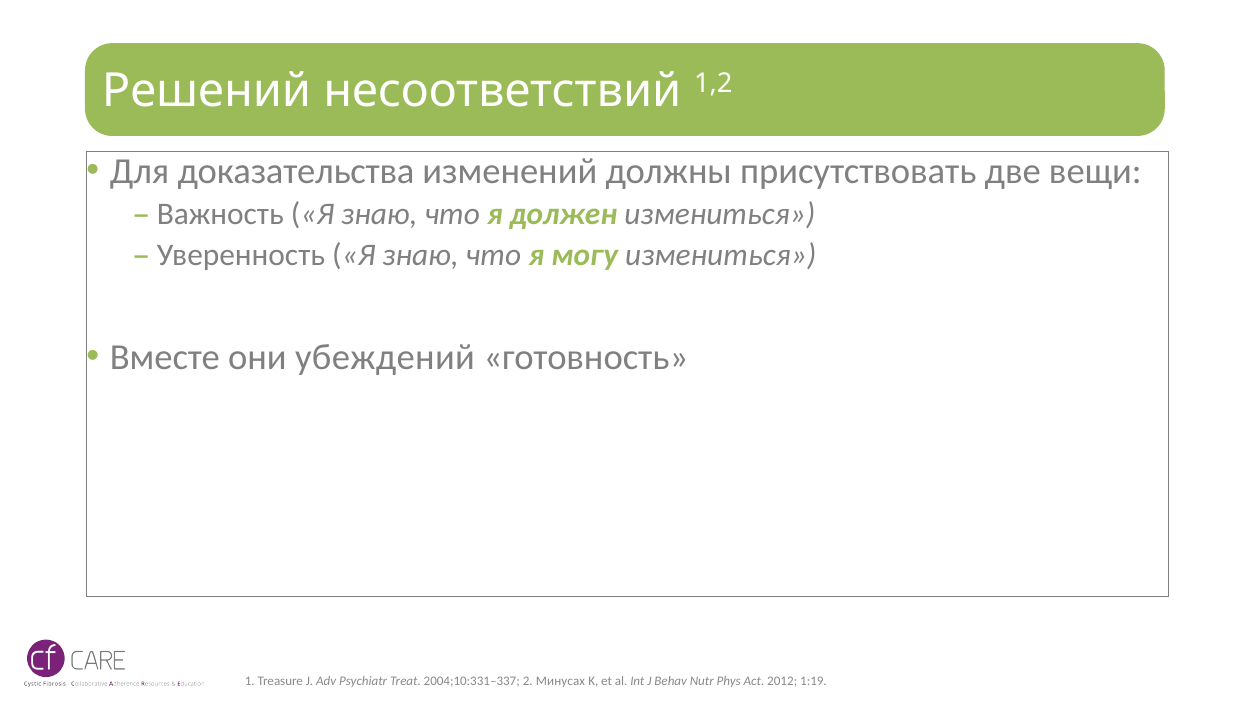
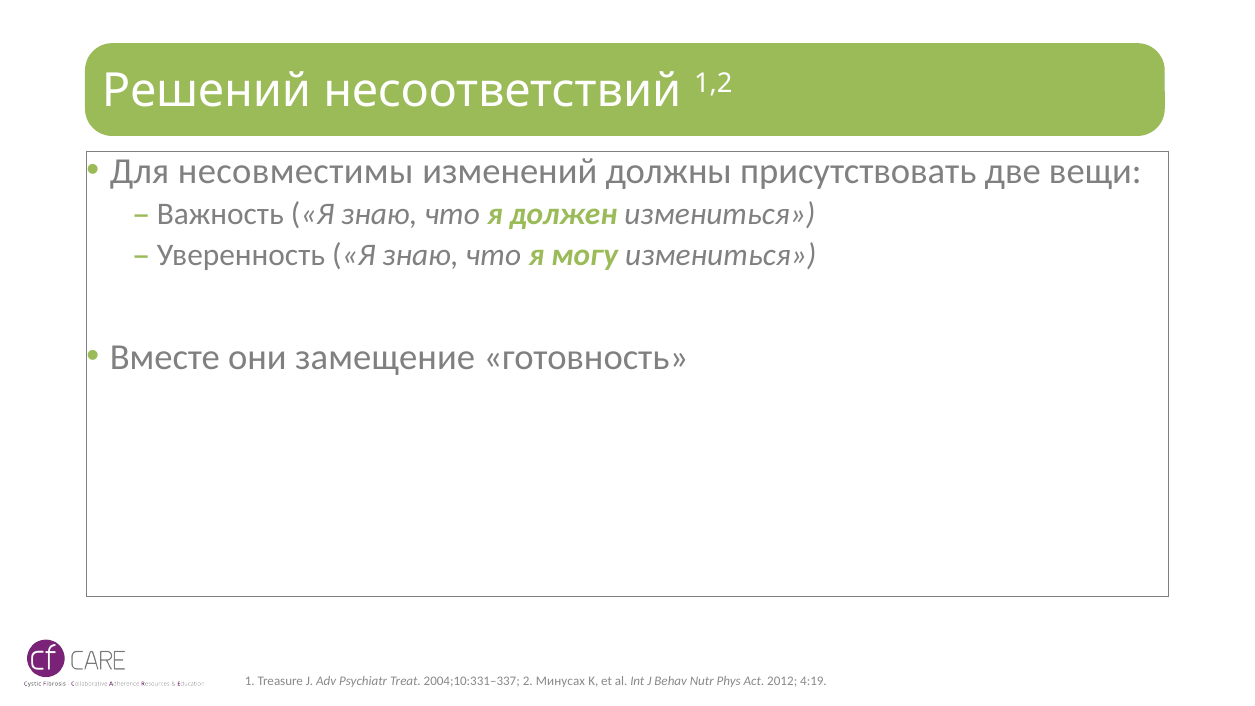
доказательства: доказательства -> несовместимы (296, 171)
убеждений: убеждений -> замещение (385, 357)
1:19: 1:19 -> 4:19 (813, 681)
